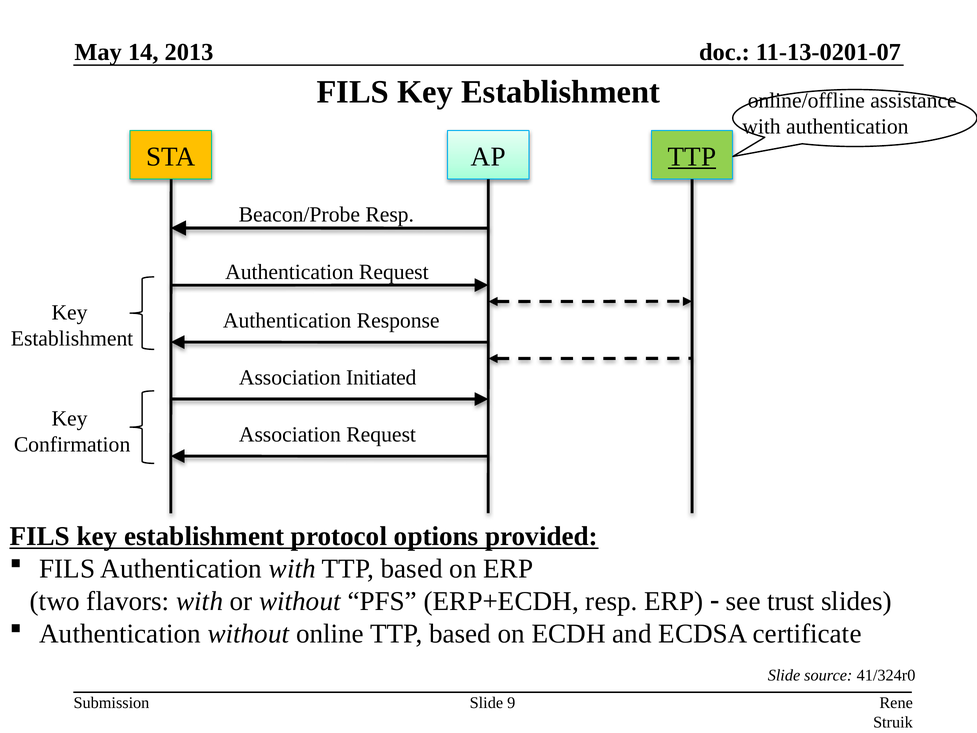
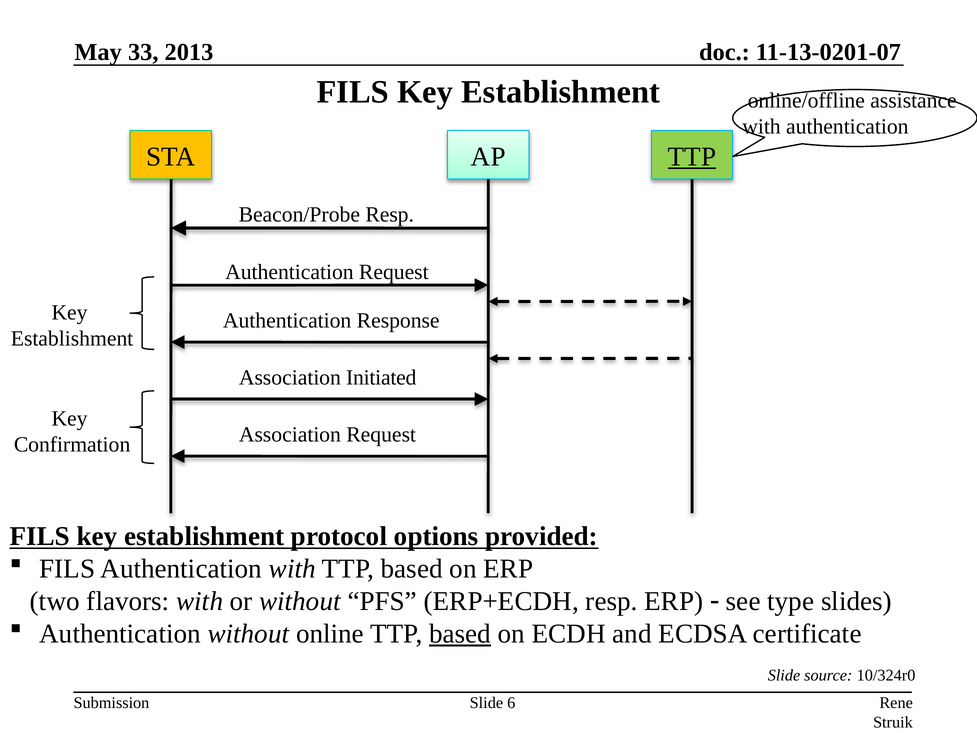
14: 14 -> 33 (143, 52)
trust: trust -> type (791, 601)
based underline: none -> present (460, 634)
41/324r0: 41/324r0 -> 10/324r0 (886, 675)
9: 9 -> 6 (511, 703)
